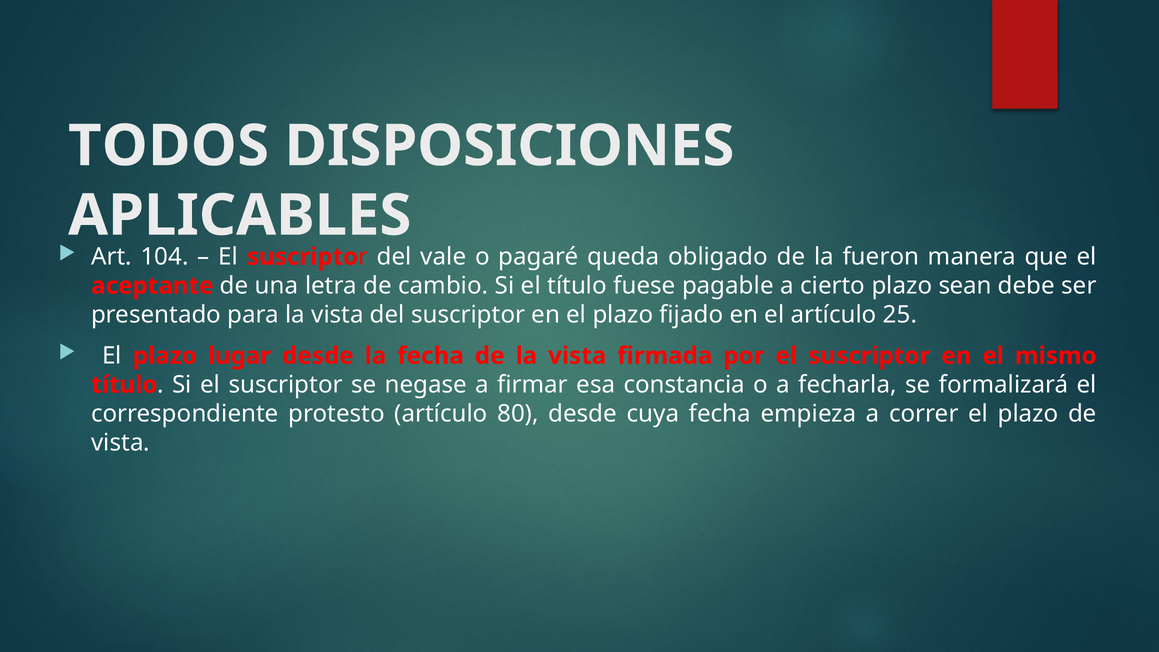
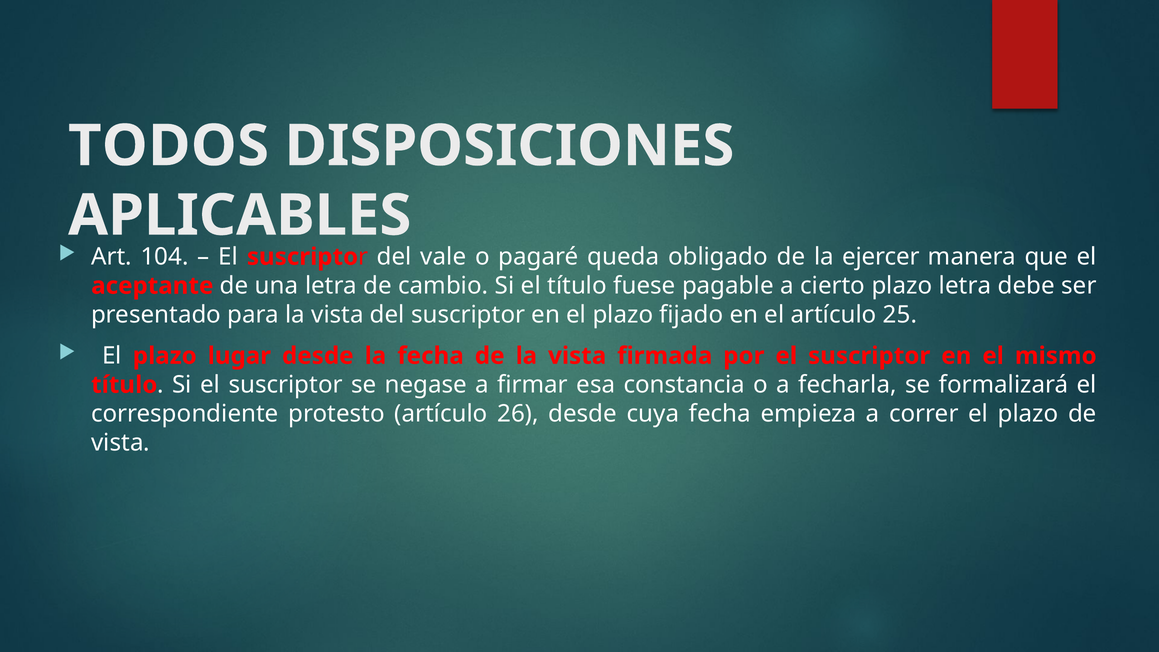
fueron: fueron -> ejercer (881, 257)
plazo sean: sean -> letra (965, 286)
80: 80 -> 26 (518, 414)
